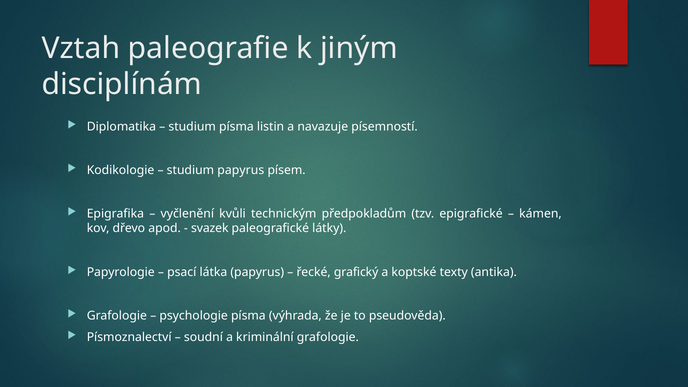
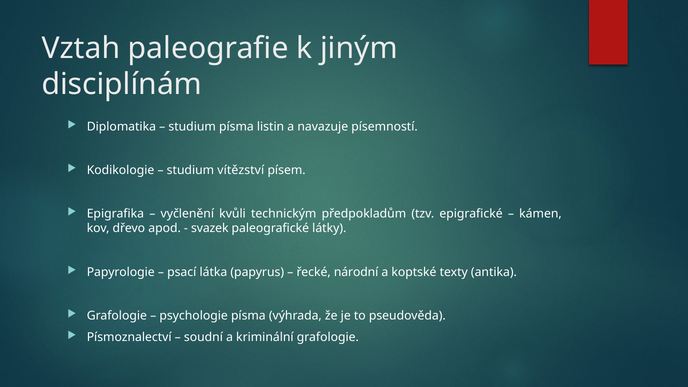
studium papyrus: papyrus -> vítězství (241, 170)
grafický: grafický -> národní (356, 272)
